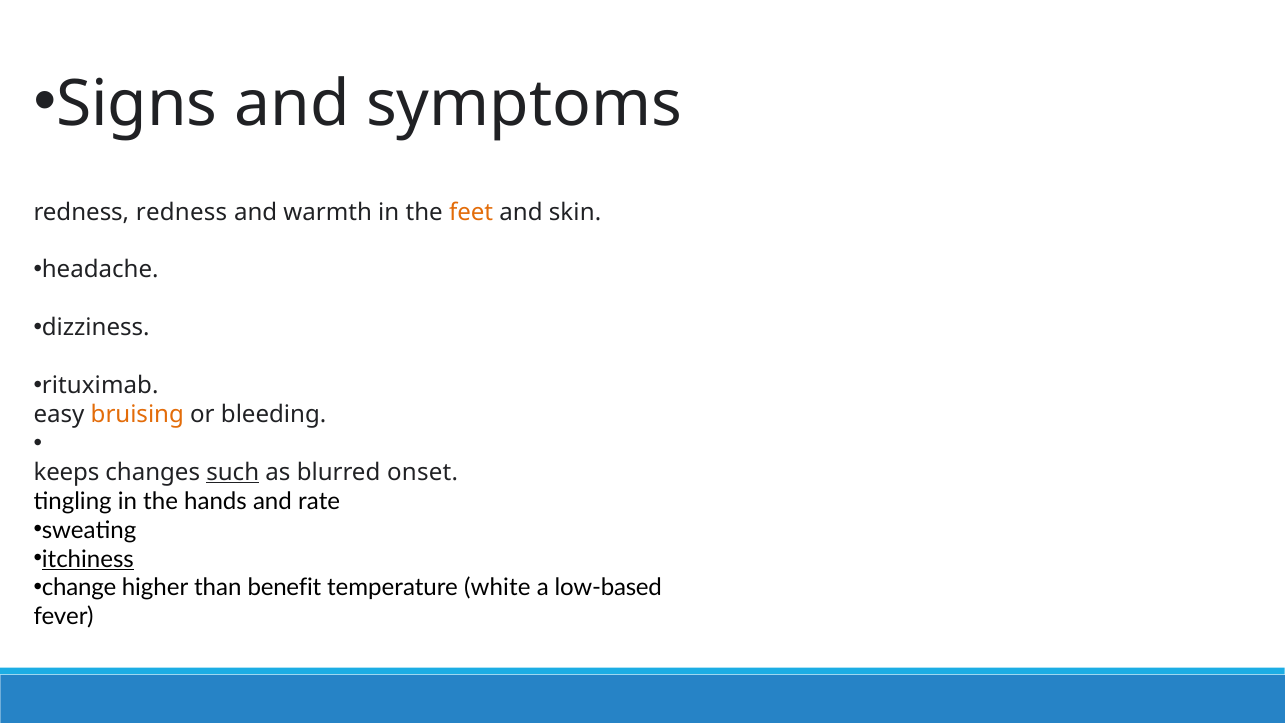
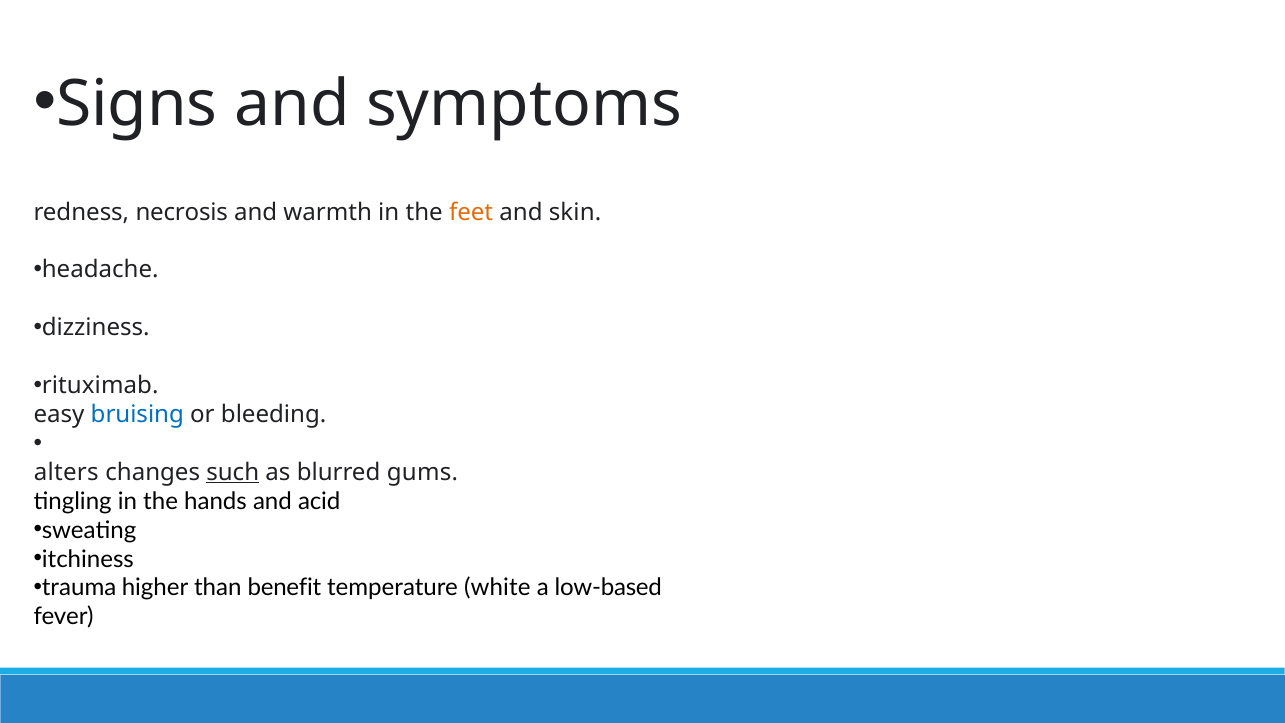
redness redness: redness -> necrosis (182, 212)
bruising colour: orange -> blue (137, 414)
keeps: keeps -> alters (66, 472)
onset: onset -> gums (423, 472)
rate: rate -> acid (319, 501)
itchiness underline: present -> none (88, 559)
change: change -> trauma (79, 588)
